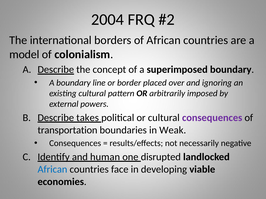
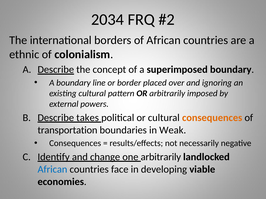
2004: 2004 -> 2034 (108, 20)
model: model -> ethnic (24, 54)
consequences colour: purple -> orange (212, 118)
human: human -> change (105, 157)
one disrupted: disrupted -> arbitrarily (161, 157)
